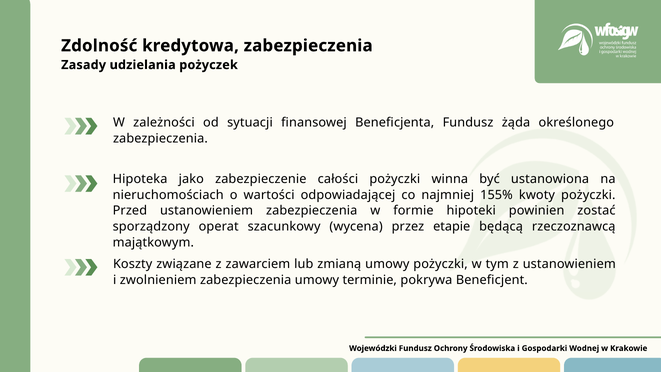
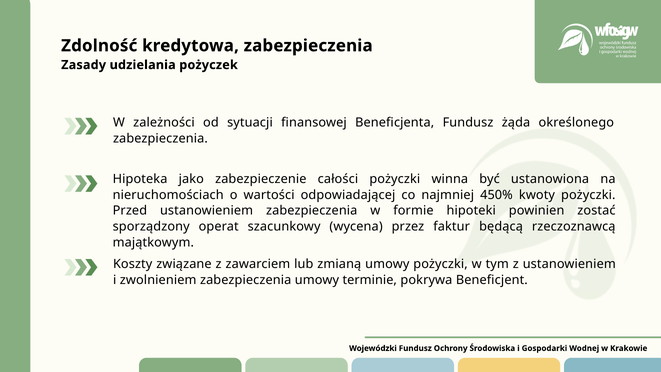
155%: 155% -> 450% (496, 195)
etapie: etapie -> faktur (452, 227)
